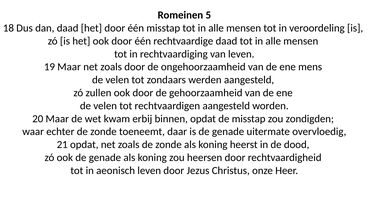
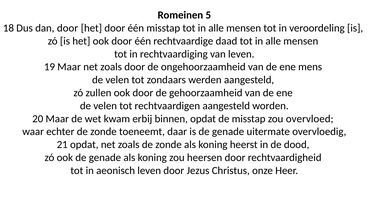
dan daad: daad -> door (68, 28)
zondigden: zondigden -> overvloed (310, 119)
